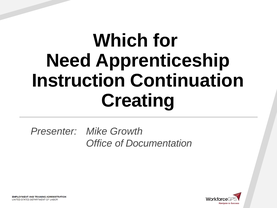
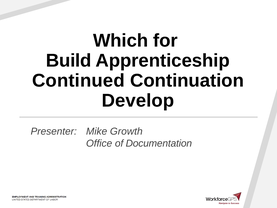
Need: Need -> Build (69, 61)
Instruction: Instruction -> Continued (78, 81)
Creating: Creating -> Develop (138, 100)
